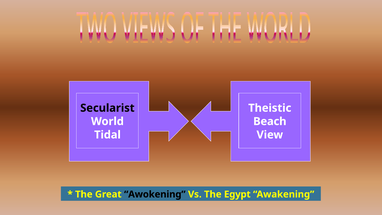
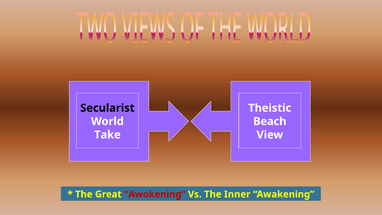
Tidal: Tidal -> Take (107, 135)
Awokening colour: black -> red (155, 194)
Egypt: Egypt -> Inner (237, 194)
